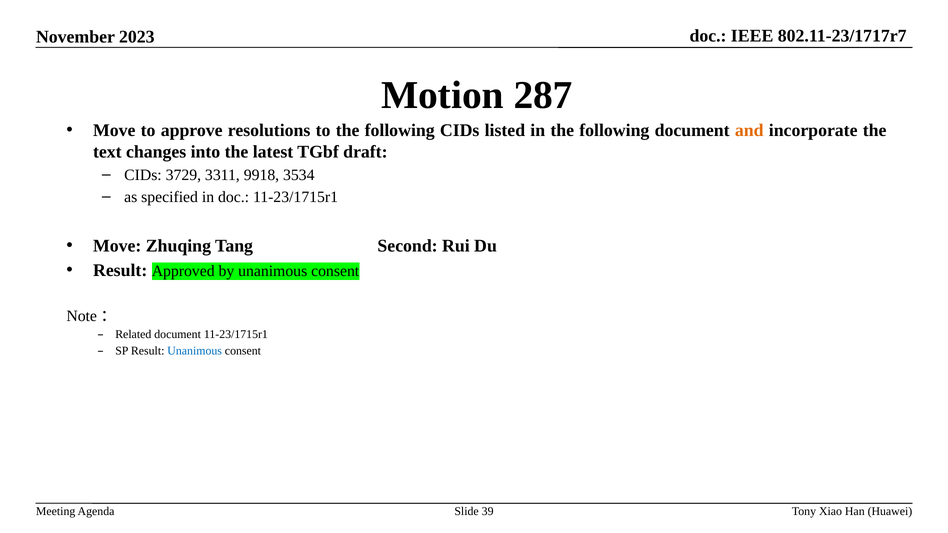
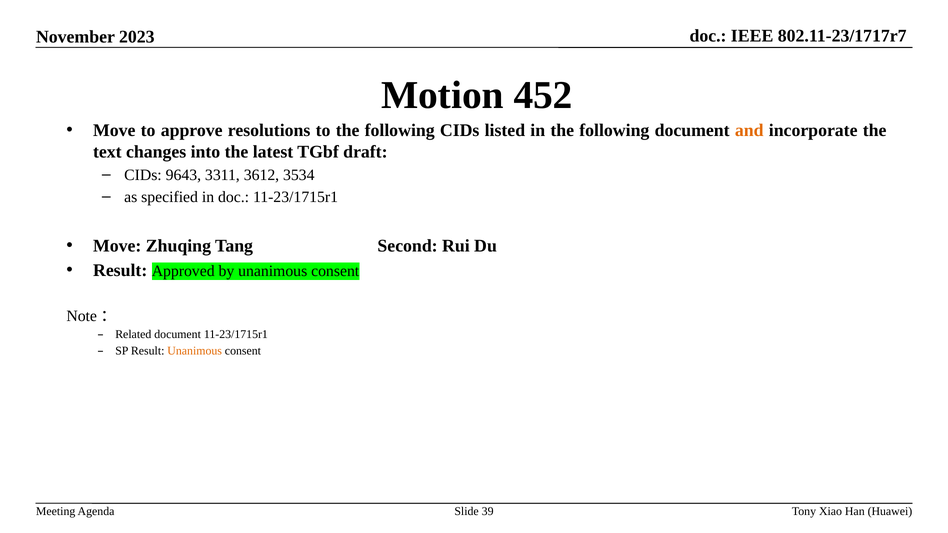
287: 287 -> 452 (543, 95)
3729: 3729 -> 9643 (183, 175)
9918: 9918 -> 3612 (261, 175)
Unanimous colour: blue -> orange (195, 351)
